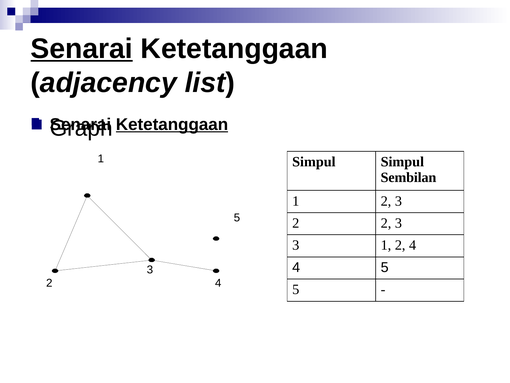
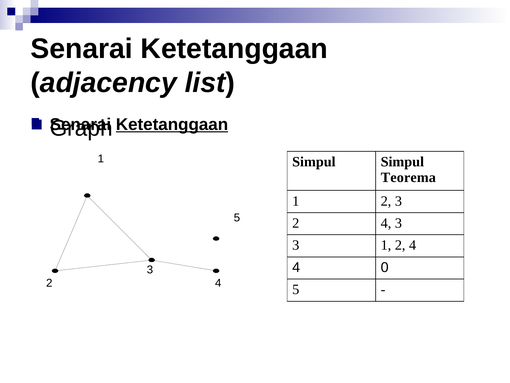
Senarai underline: present -> none (82, 49)
Sembilan: Sembilan -> Teorema (408, 177)
2: 2 -> 4 (386, 223)
5: 5 -> 0 (385, 267)
